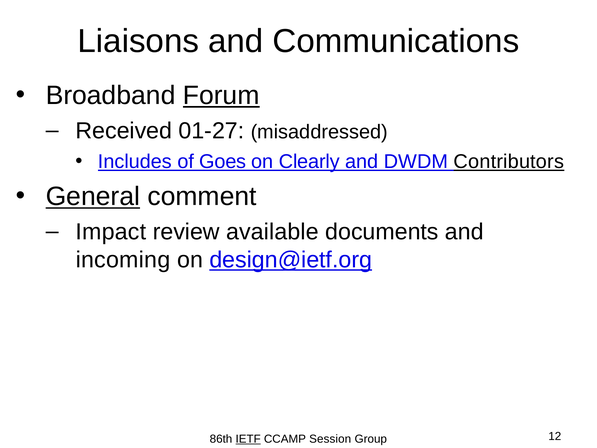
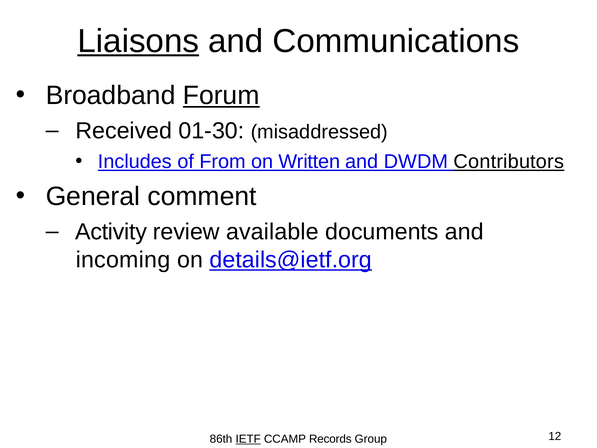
Liaisons underline: none -> present (138, 41)
01-27: 01-27 -> 01-30 (211, 131)
Goes: Goes -> From (223, 161)
Clearly: Clearly -> Written (309, 161)
General underline: present -> none (93, 196)
Impact: Impact -> Activity (111, 232)
design@ietf.org: design@ietf.org -> details@ietf.org (291, 260)
Session: Session -> Records (330, 439)
